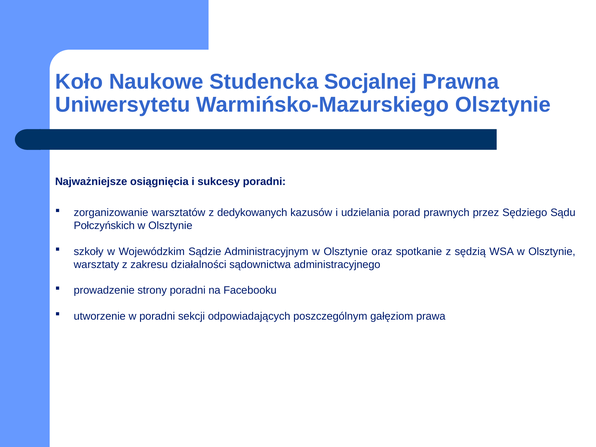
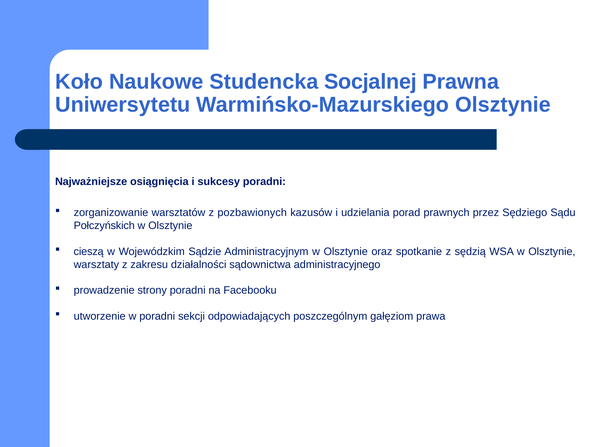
dedykowanych: dedykowanych -> pozbawionych (252, 213)
szkoły: szkoły -> cieszą (89, 252)
